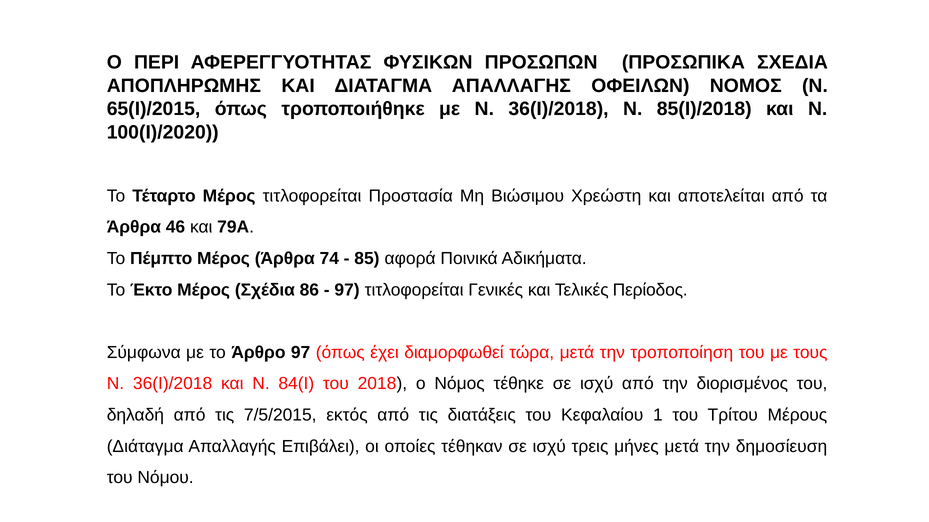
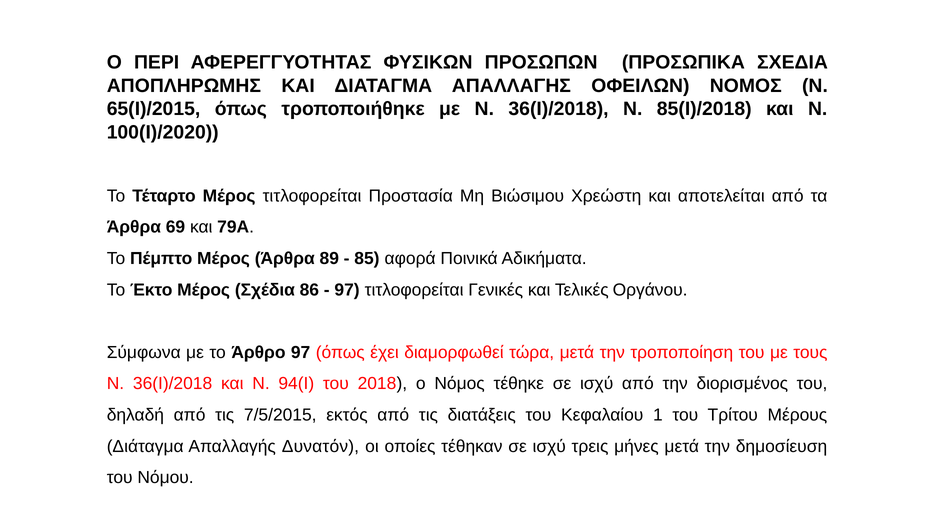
46: 46 -> 69 (175, 227)
74: 74 -> 89 (329, 259)
Περίοδος: Περίοδος -> Οργάνου (650, 290)
84(Ι: 84(Ι -> 94(Ι (296, 384)
Επιβάλει: Επιβάλει -> Δυνατόν (320, 447)
